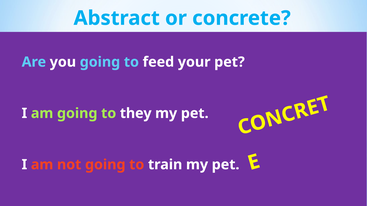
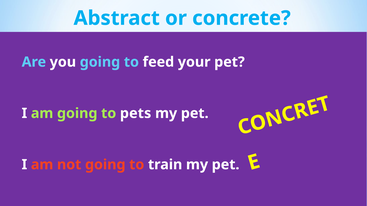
they: they -> pets (136, 114)
